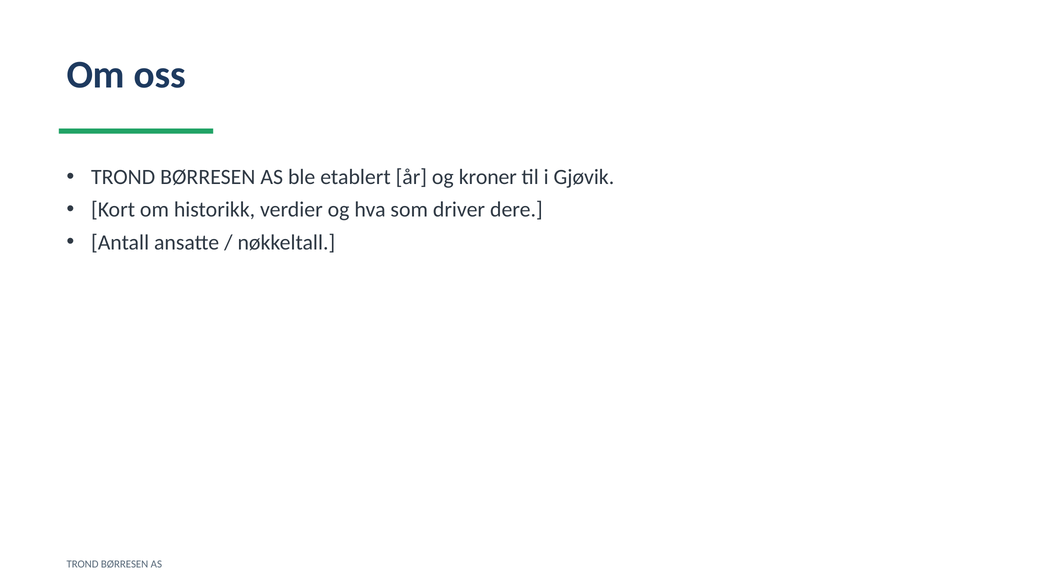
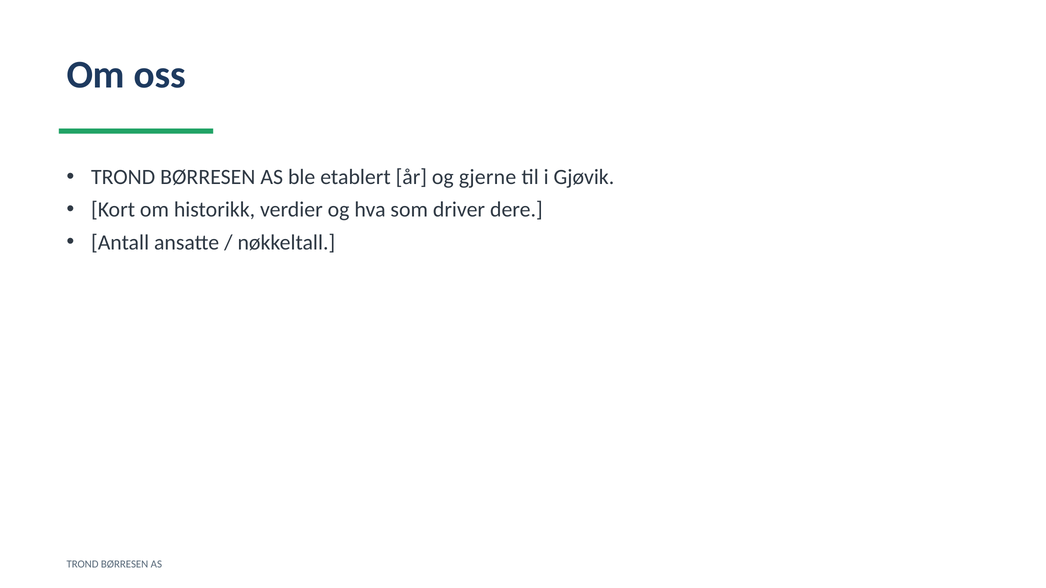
kroner: kroner -> gjerne (488, 177)
